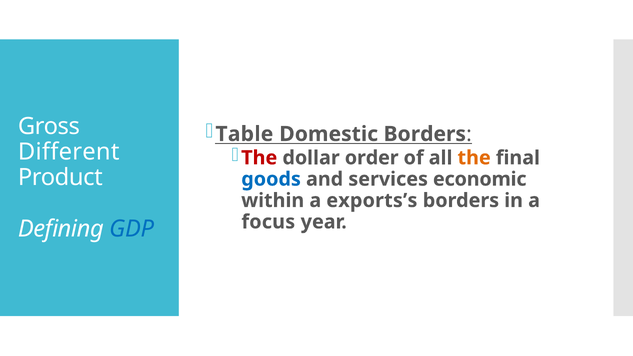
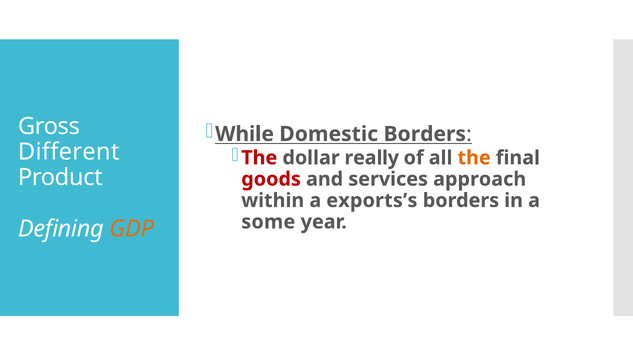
Table: Table -> While (245, 134)
order: order -> really (372, 158)
goods colour: blue -> red (271, 179)
economic: economic -> approach (480, 179)
focus: focus -> some (268, 222)
GDP colour: blue -> orange (132, 229)
